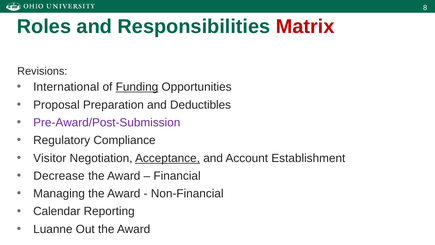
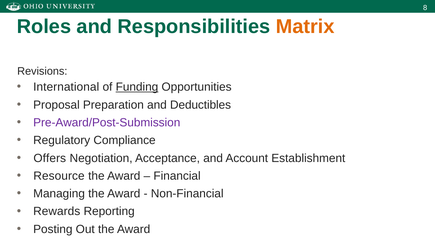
Matrix colour: red -> orange (305, 27)
Visitor: Visitor -> Offers (50, 158)
Acceptance underline: present -> none (168, 158)
Decrease: Decrease -> Resource (59, 176)
Calendar: Calendar -> Rewards (57, 211)
Luanne: Luanne -> Posting (53, 229)
